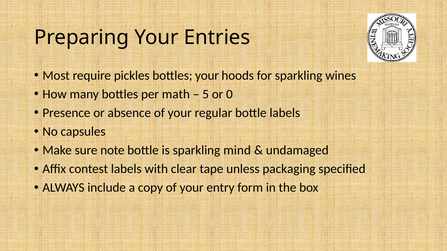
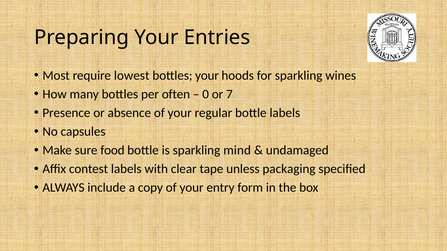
pickles: pickles -> lowest (132, 76)
math: math -> often (176, 94)
5: 5 -> 0 (206, 94)
0: 0 -> 7 (229, 94)
note: note -> food (112, 151)
